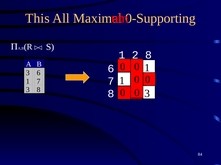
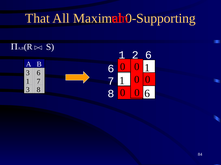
This: This -> That (37, 18)
8: 8 -> 6 (148, 55)
3: 3 -> 6 (147, 94)
